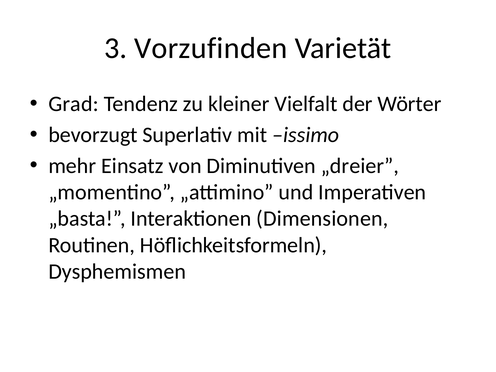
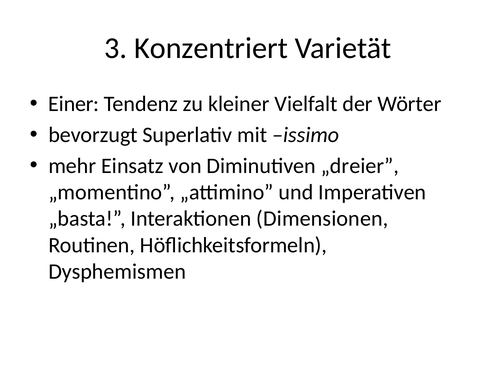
Vorzufinden: Vorzufinden -> Konzentriert (211, 48)
Grad: Grad -> Einer (74, 104)
